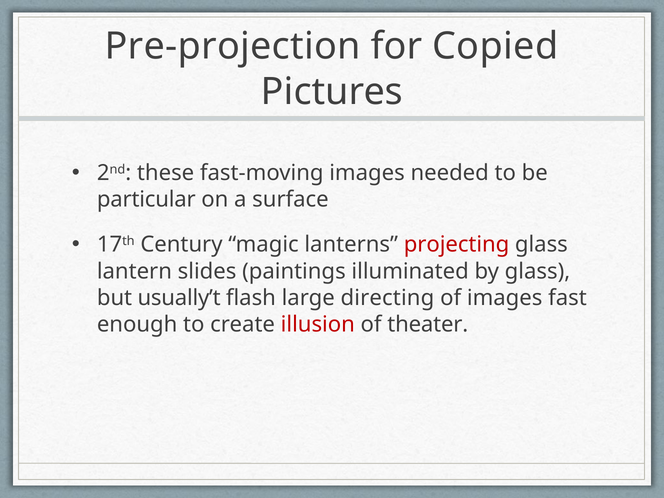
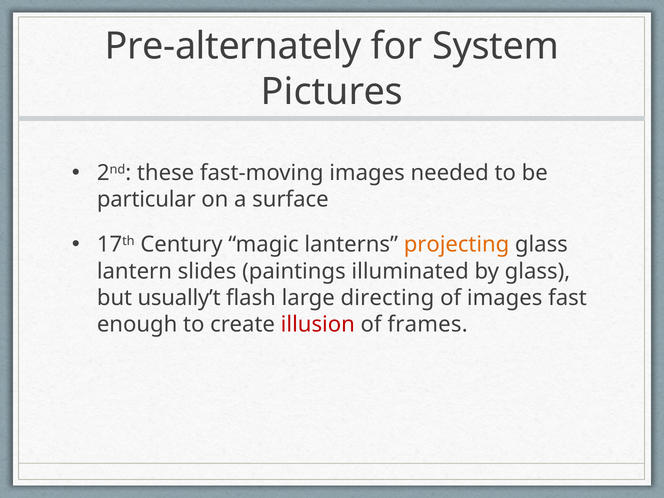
Pre-projection: Pre-projection -> Pre-alternately (233, 46)
Copied: Copied -> System (496, 46)
projecting colour: red -> orange (457, 245)
theater: theater -> frames (428, 324)
